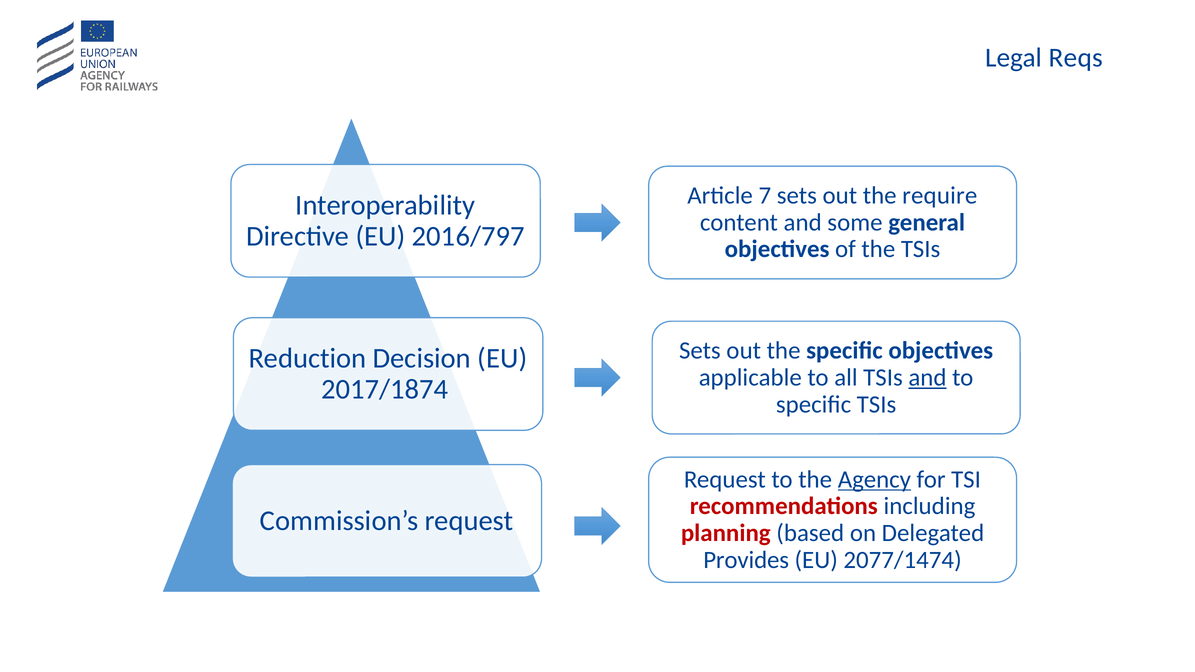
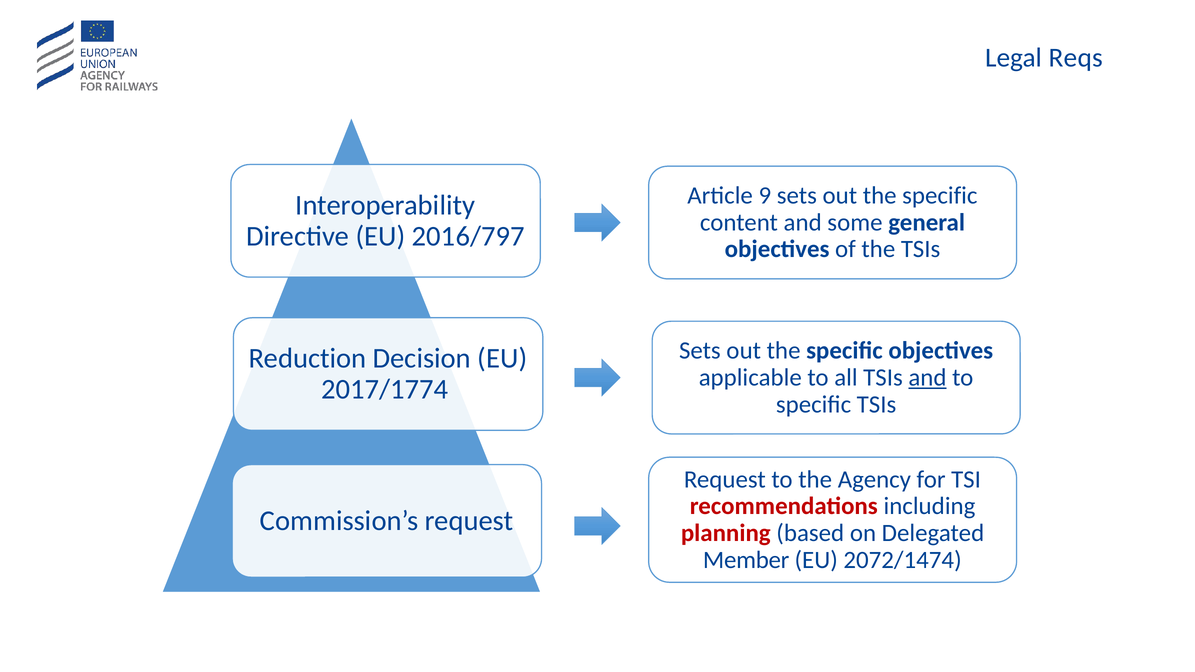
7: 7 -> 9 (765, 196)
require: require -> specific (940, 196)
2017/1874: 2017/1874 -> 2017/1774 (385, 389)
Agency underline: present -> none (874, 479)
Provides: Provides -> Member (746, 560)
2077/1474: 2077/1474 -> 2072/1474 (903, 560)
